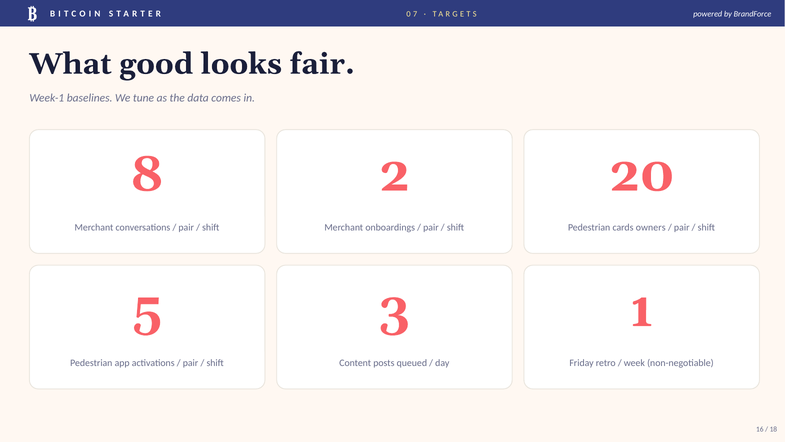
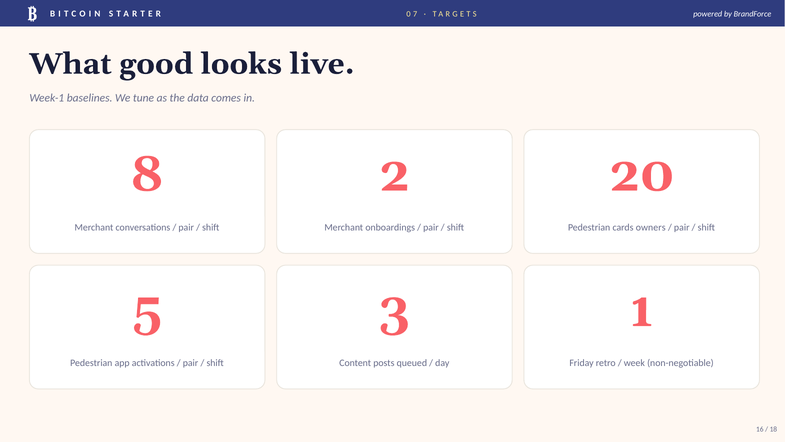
fair: fair -> live (322, 64)
